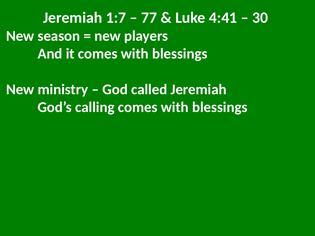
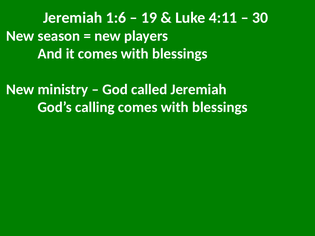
1:7: 1:7 -> 1:6 (116, 18)
77: 77 -> 19 (149, 18)
4:41: 4:41 -> 4:11 (223, 18)
